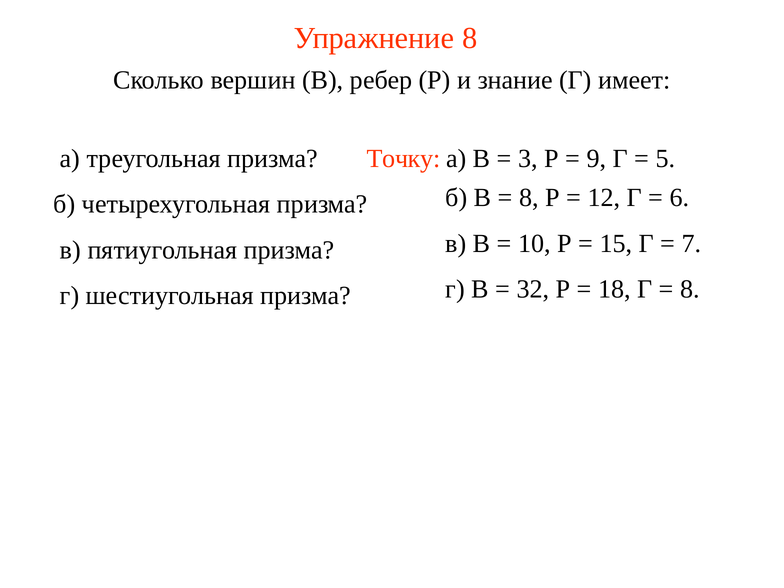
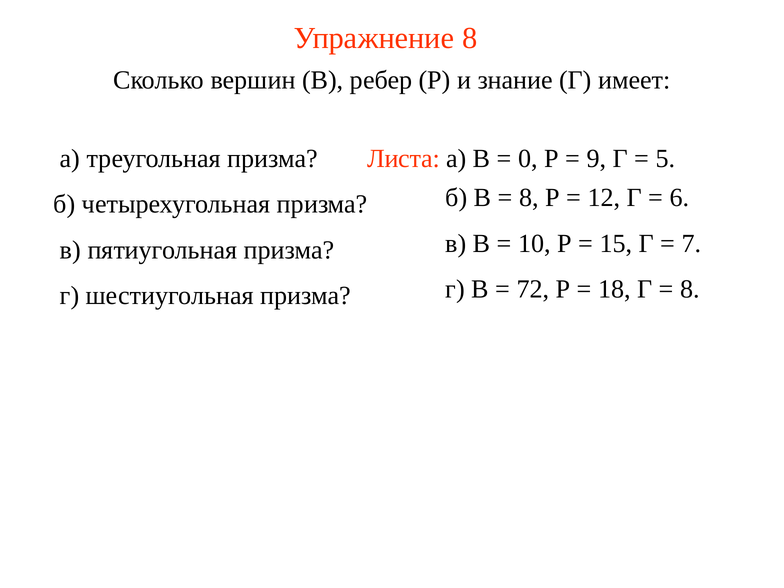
Точку: Точку -> Листа (403, 159)
3: 3 -> 0 (528, 159)
32: 32 -> 72 (533, 289)
